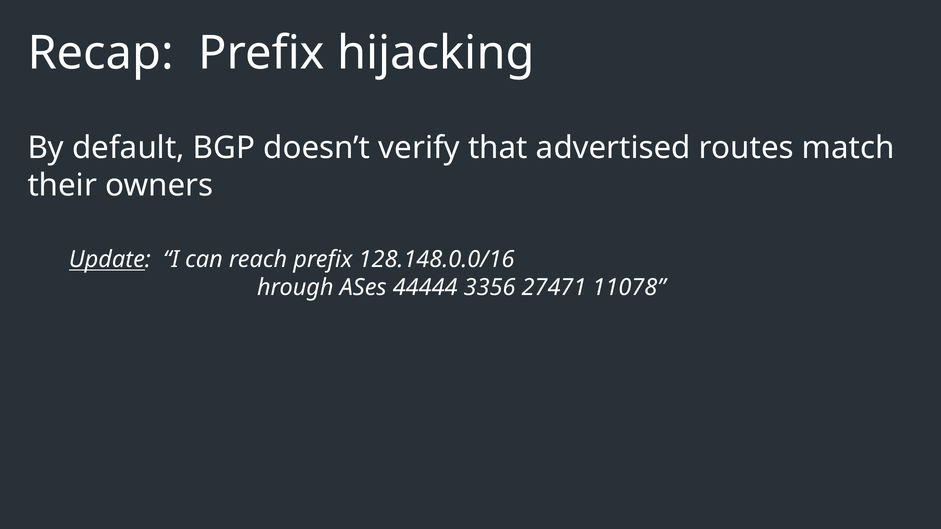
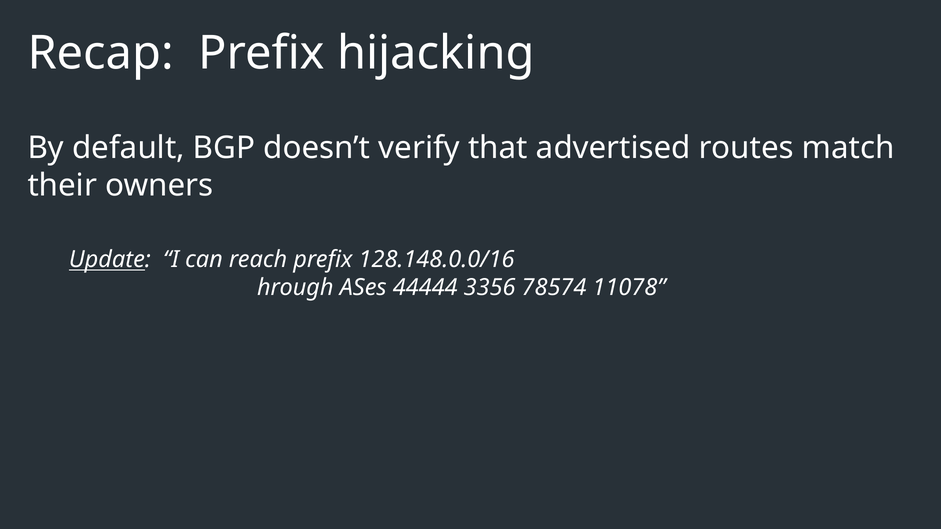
27471: 27471 -> 78574 (554, 288)
